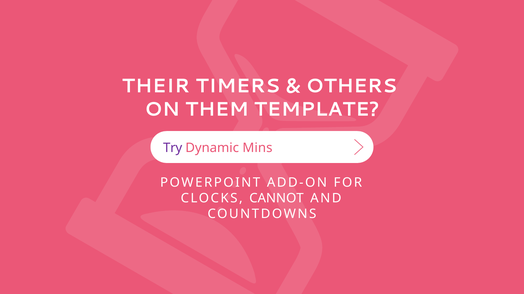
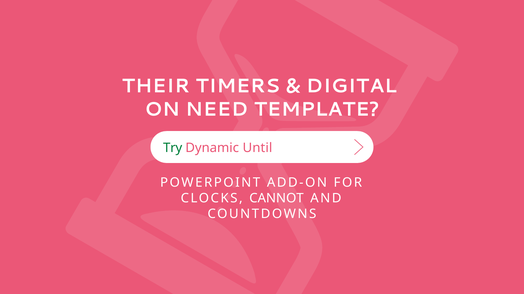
OTHERS: OTHERS -> DIGITAL (351, 86)
THEM: THEM -> NEED (217, 110)
Try colour: purple -> green (173, 148)
Mins: Mins -> Until (257, 148)
